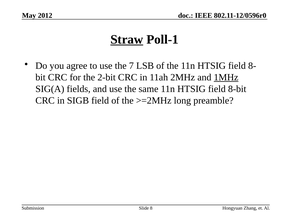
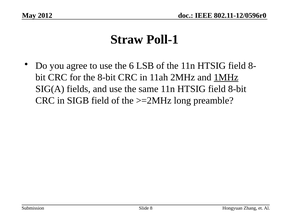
Straw underline: present -> none (127, 39)
7: 7 -> 6 (131, 66)
the 2-bit: 2-bit -> 8-bit (107, 77)
